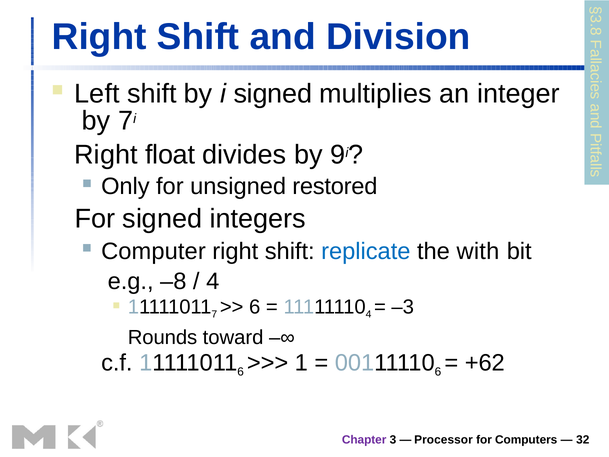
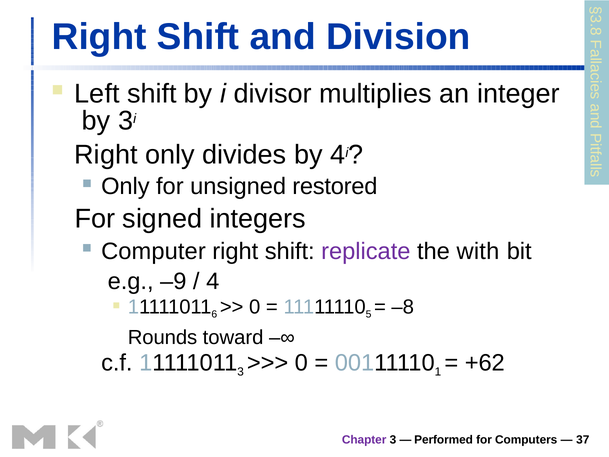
i signed: signed -> divisor (273, 94)
by 7: 7 -> 3 (126, 121)
Right float: float -> only (170, 155)
by 9: 9 -> 4 (338, 155)
replicate colour: blue -> purple (366, 251)
–8: –8 -> –9 (173, 281)
7: 7 -> 6 (214, 314)
6: 6 -> 0 (255, 307)
4: 4 -> 5 (369, 314)
–3: –3 -> –8 (403, 307)
6: 6 -> 3 (241, 372)
1: 1 -> 0 (301, 363)
6: 6 -> 1 (438, 372)
Processor: Processor -> Performed (444, 440)
32: 32 -> 37 (583, 440)
